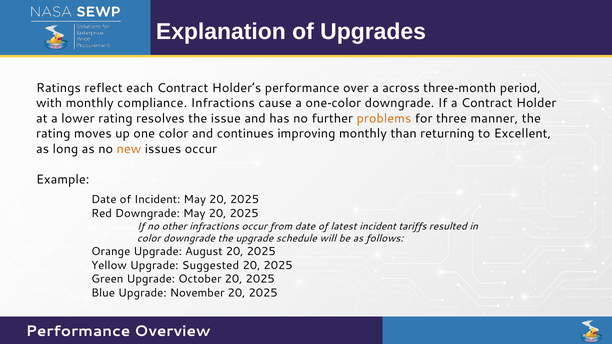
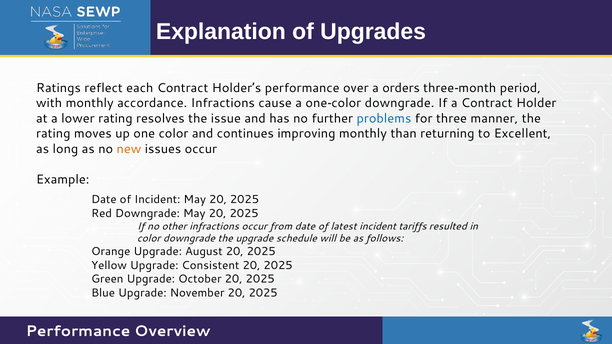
across: across -> orders (401, 88)
compliance: compliance -> accordance (152, 103)
problems colour: orange -> blue (384, 119)
Suggested: Suggested -> Consistent (211, 266)
